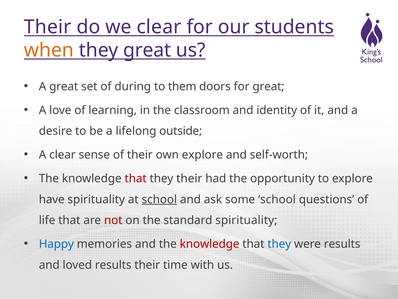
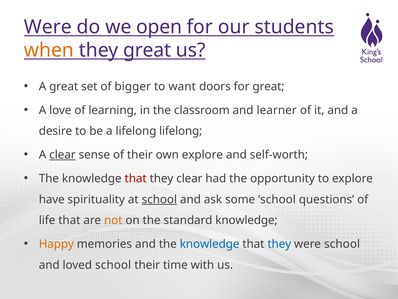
Their: Their -> Were (48, 27)
we clear: clear -> open (159, 27)
during: during -> bigger (133, 86)
them: them -> want (182, 86)
identity: identity -> learner (277, 110)
lifelong outside: outside -> lifelong (181, 131)
clear underline: none -> present (62, 155)
they their: their -> clear (189, 178)
not colour: red -> orange (113, 220)
standard spirituality: spirituality -> knowledge (246, 220)
Happy colour: blue -> orange (56, 244)
knowledge colour: red -> blue (210, 244)
were results: results -> school (342, 244)
loved results: results -> school (113, 265)
